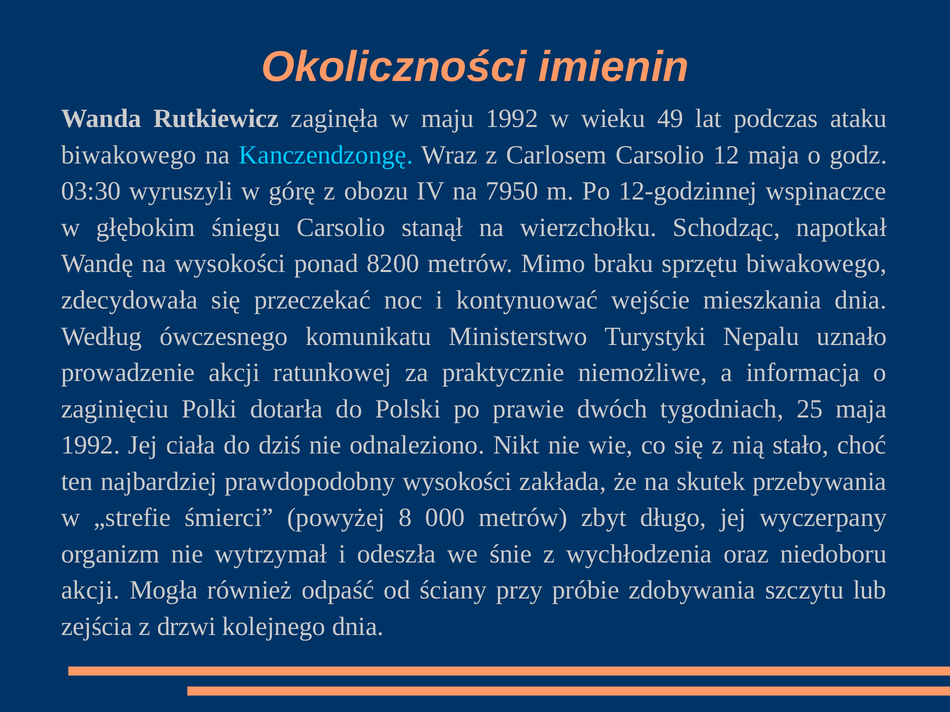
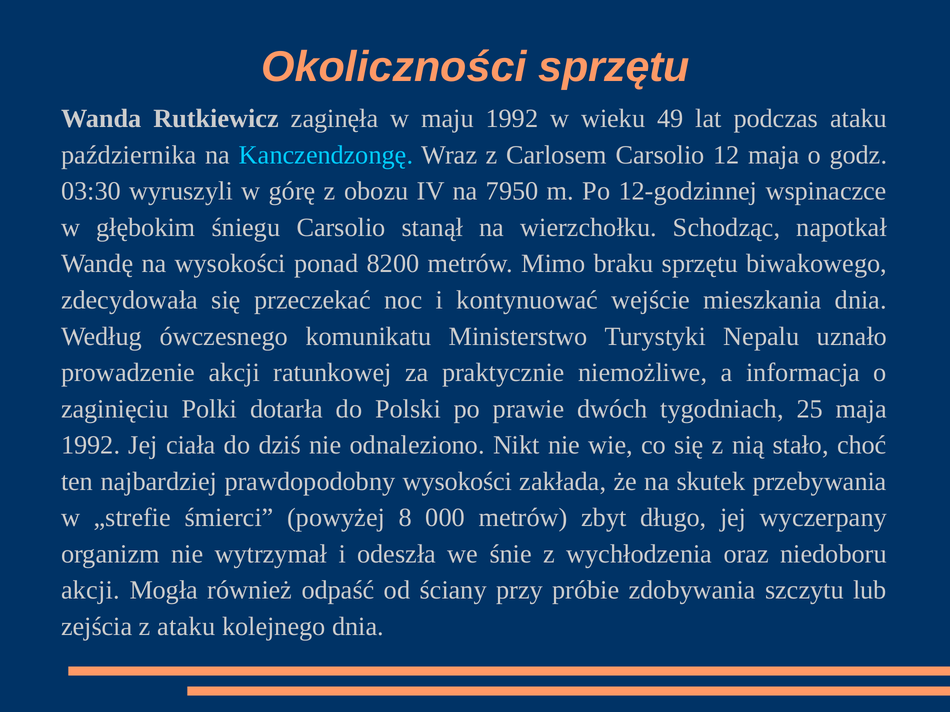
Okoliczności imienin: imienin -> sprzętu (614, 67)
biwakowego: biwakowego -> października (129, 155)
z drzwi: drzwi -> ataku (186, 627)
